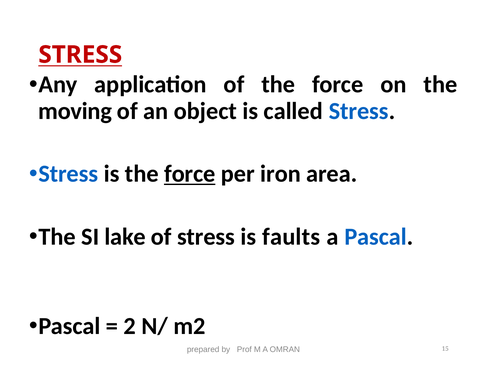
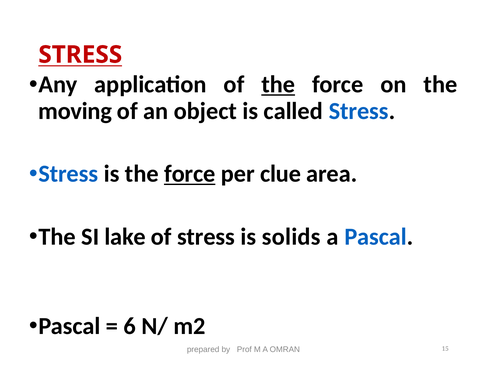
the underline: none -> present (278, 84)
iron: iron -> clue (281, 173)
faults: faults -> solids (291, 236)
2: 2 -> 6 (130, 325)
